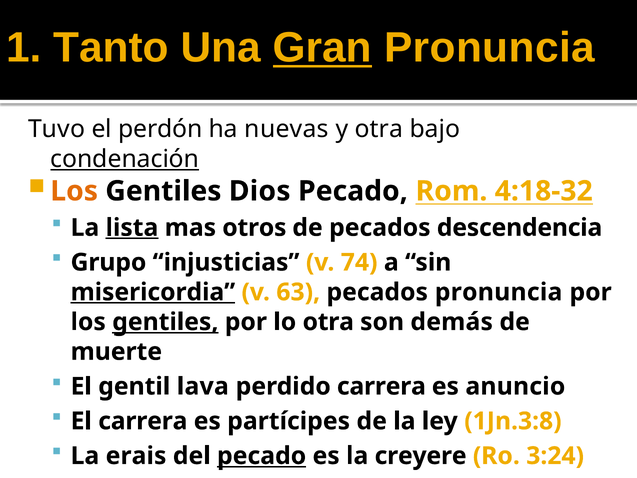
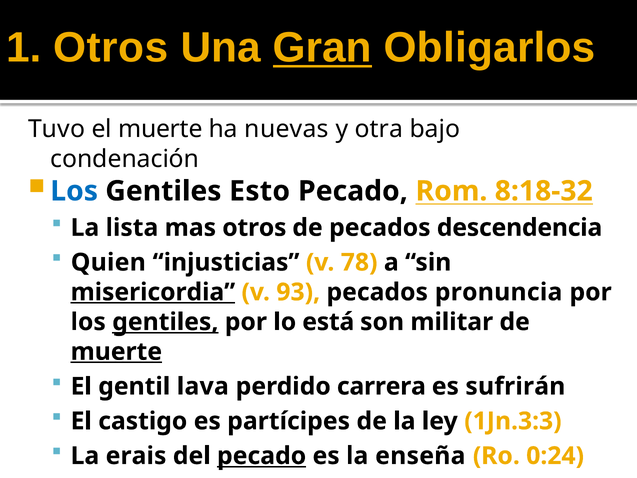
1 Tanto: Tanto -> Otros (111, 47)
Gran Pronuncia: Pronuncia -> Obligarlos (490, 47)
el perdón: perdón -> muerte (160, 129)
condenación underline: present -> none (125, 159)
Los colour: orange -> blue (74, 191)
Dios: Dios -> Esto (260, 191)
4:18-32: 4:18-32 -> 8:18-32 (544, 191)
lista underline: present -> none (132, 228)
Grupo: Grupo -> Quien (108, 262)
74: 74 -> 78 (359, 262)
63: 63 -> 93 (298, 292)
lo otra: otra -> está (328, 322)
demás: demás -> militar (452, 322)
muerte underline: none -> present (116, 352)
anuncio: anuncio -> sufrirán (515, 386)
El carrera: carrera -> castigo (143, 421)
1Jn.3:8: 1Jn.3:8 -> 1Jn.3:3 (513, 421)
creyere: creyere -> enseña (420, 456)
3:24: 3:24 -> 0:24 (555, 456)
